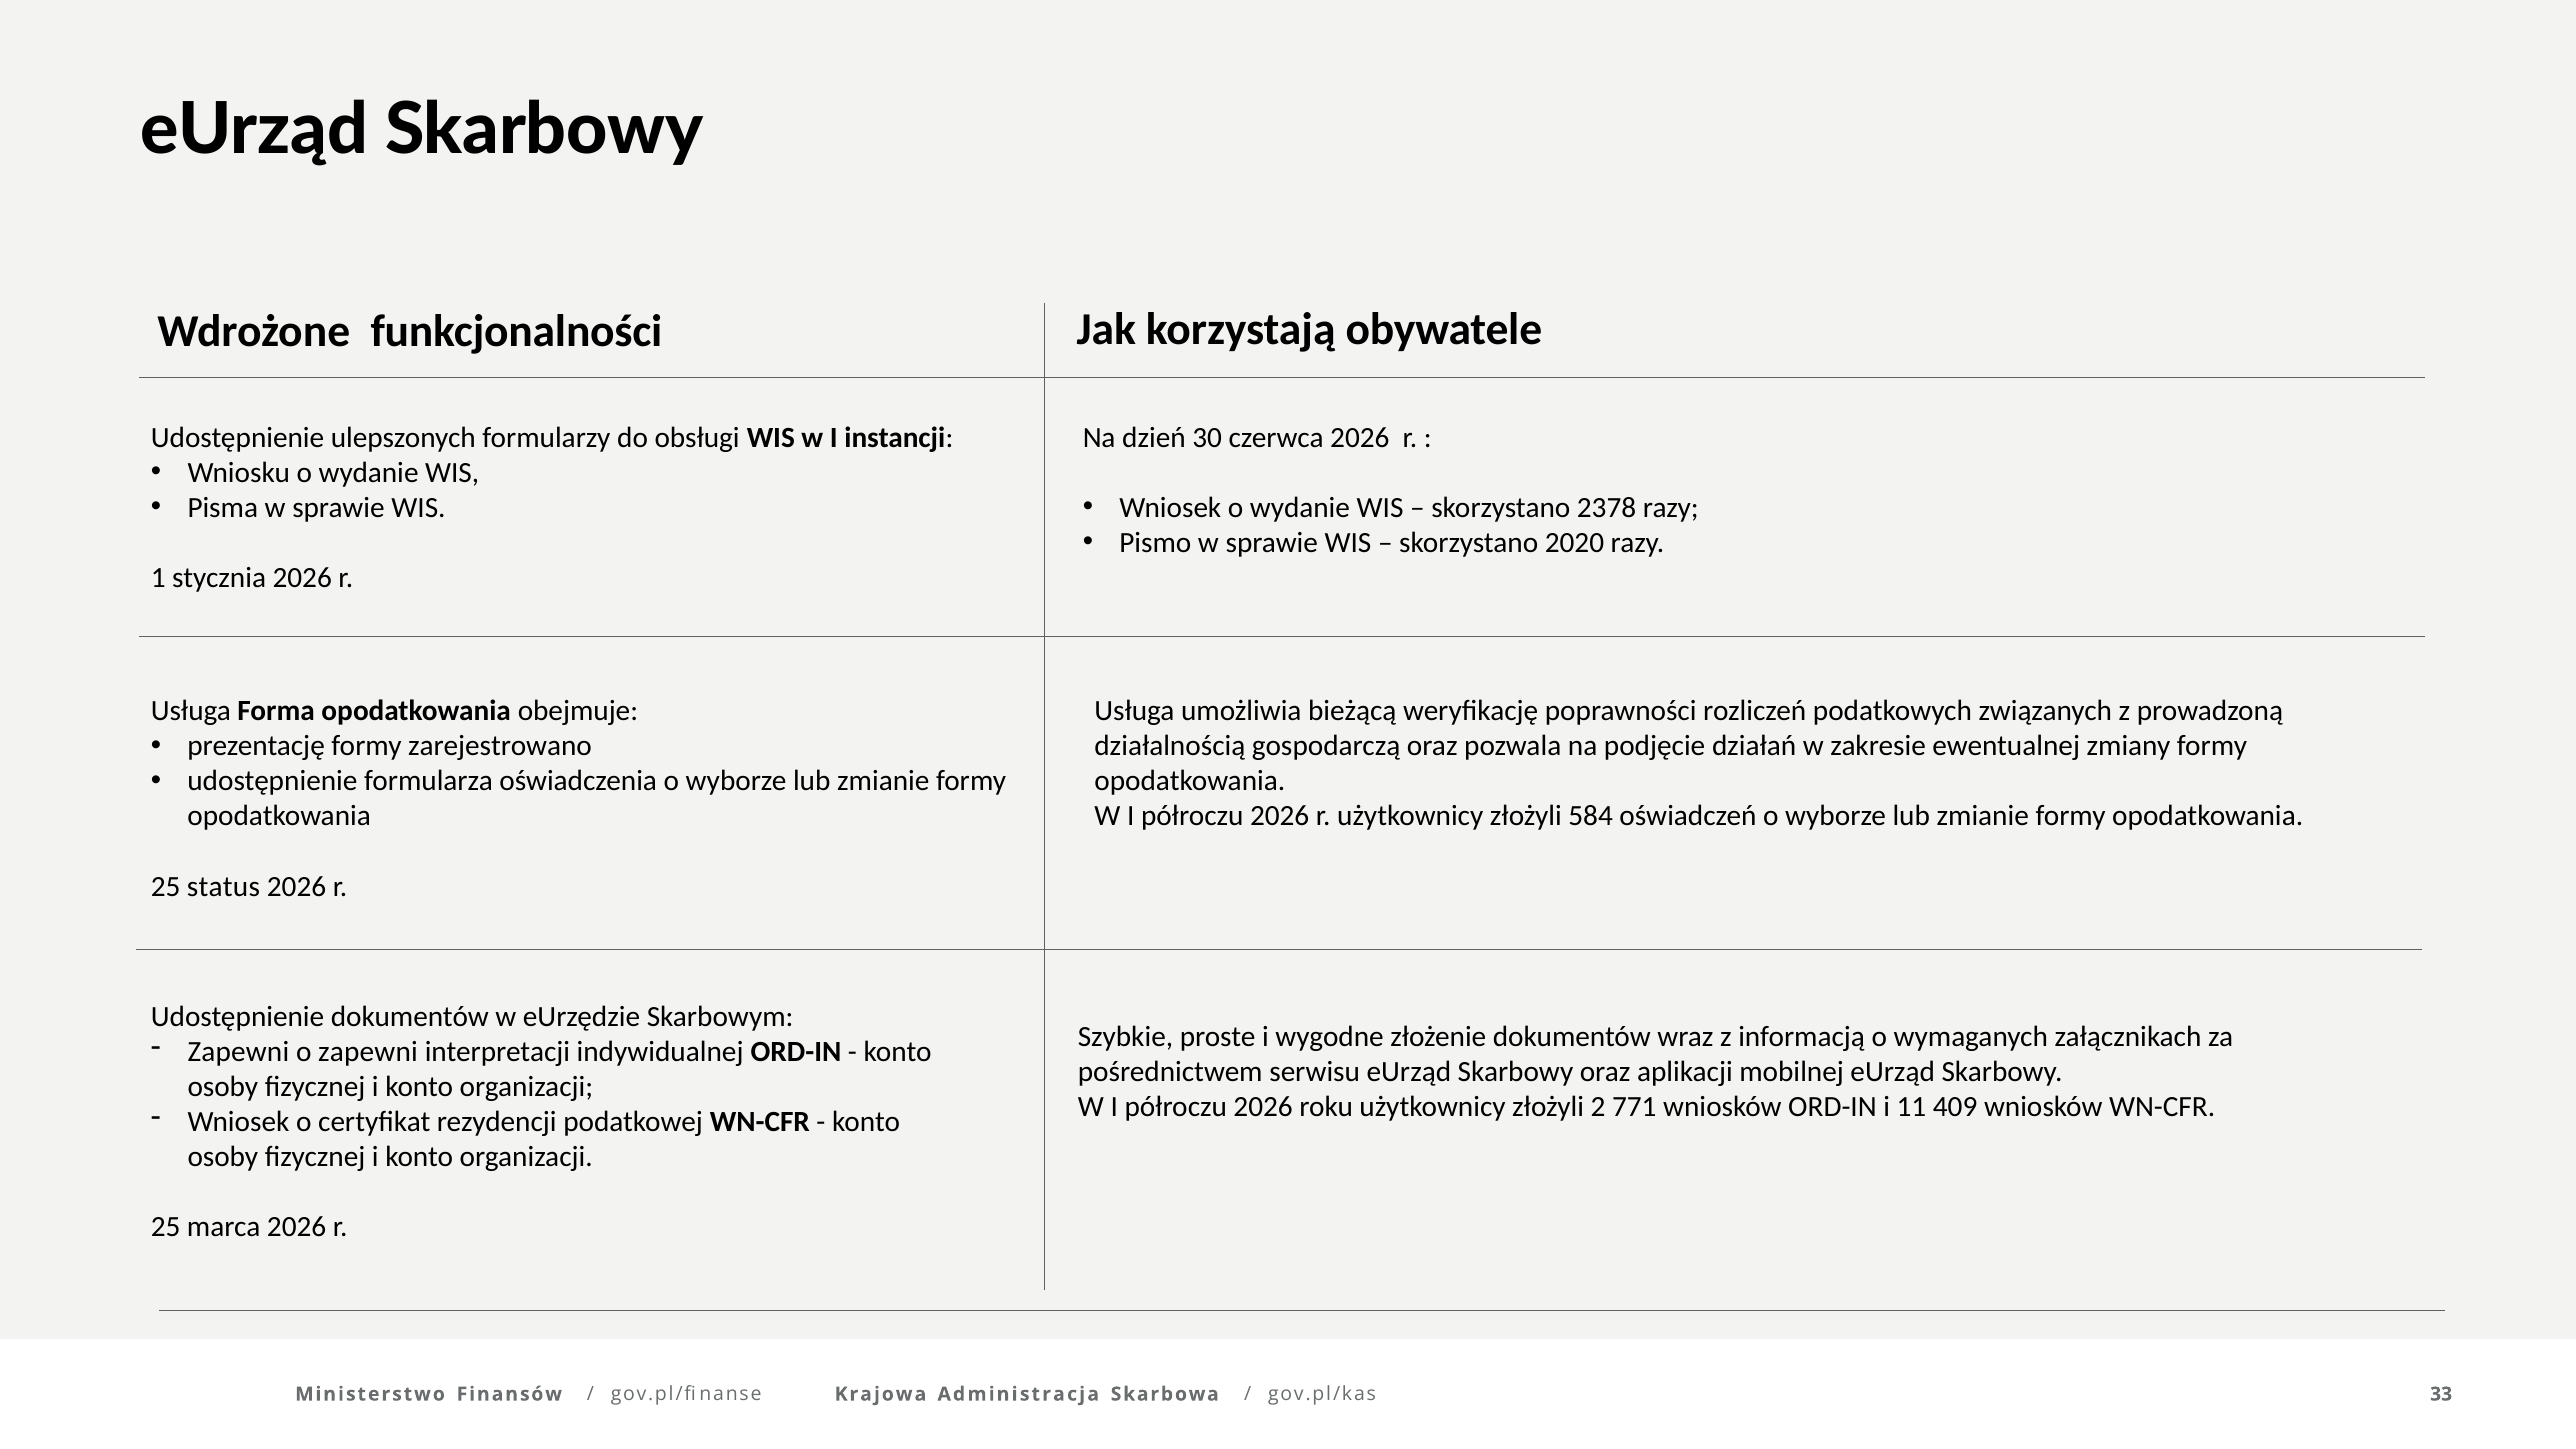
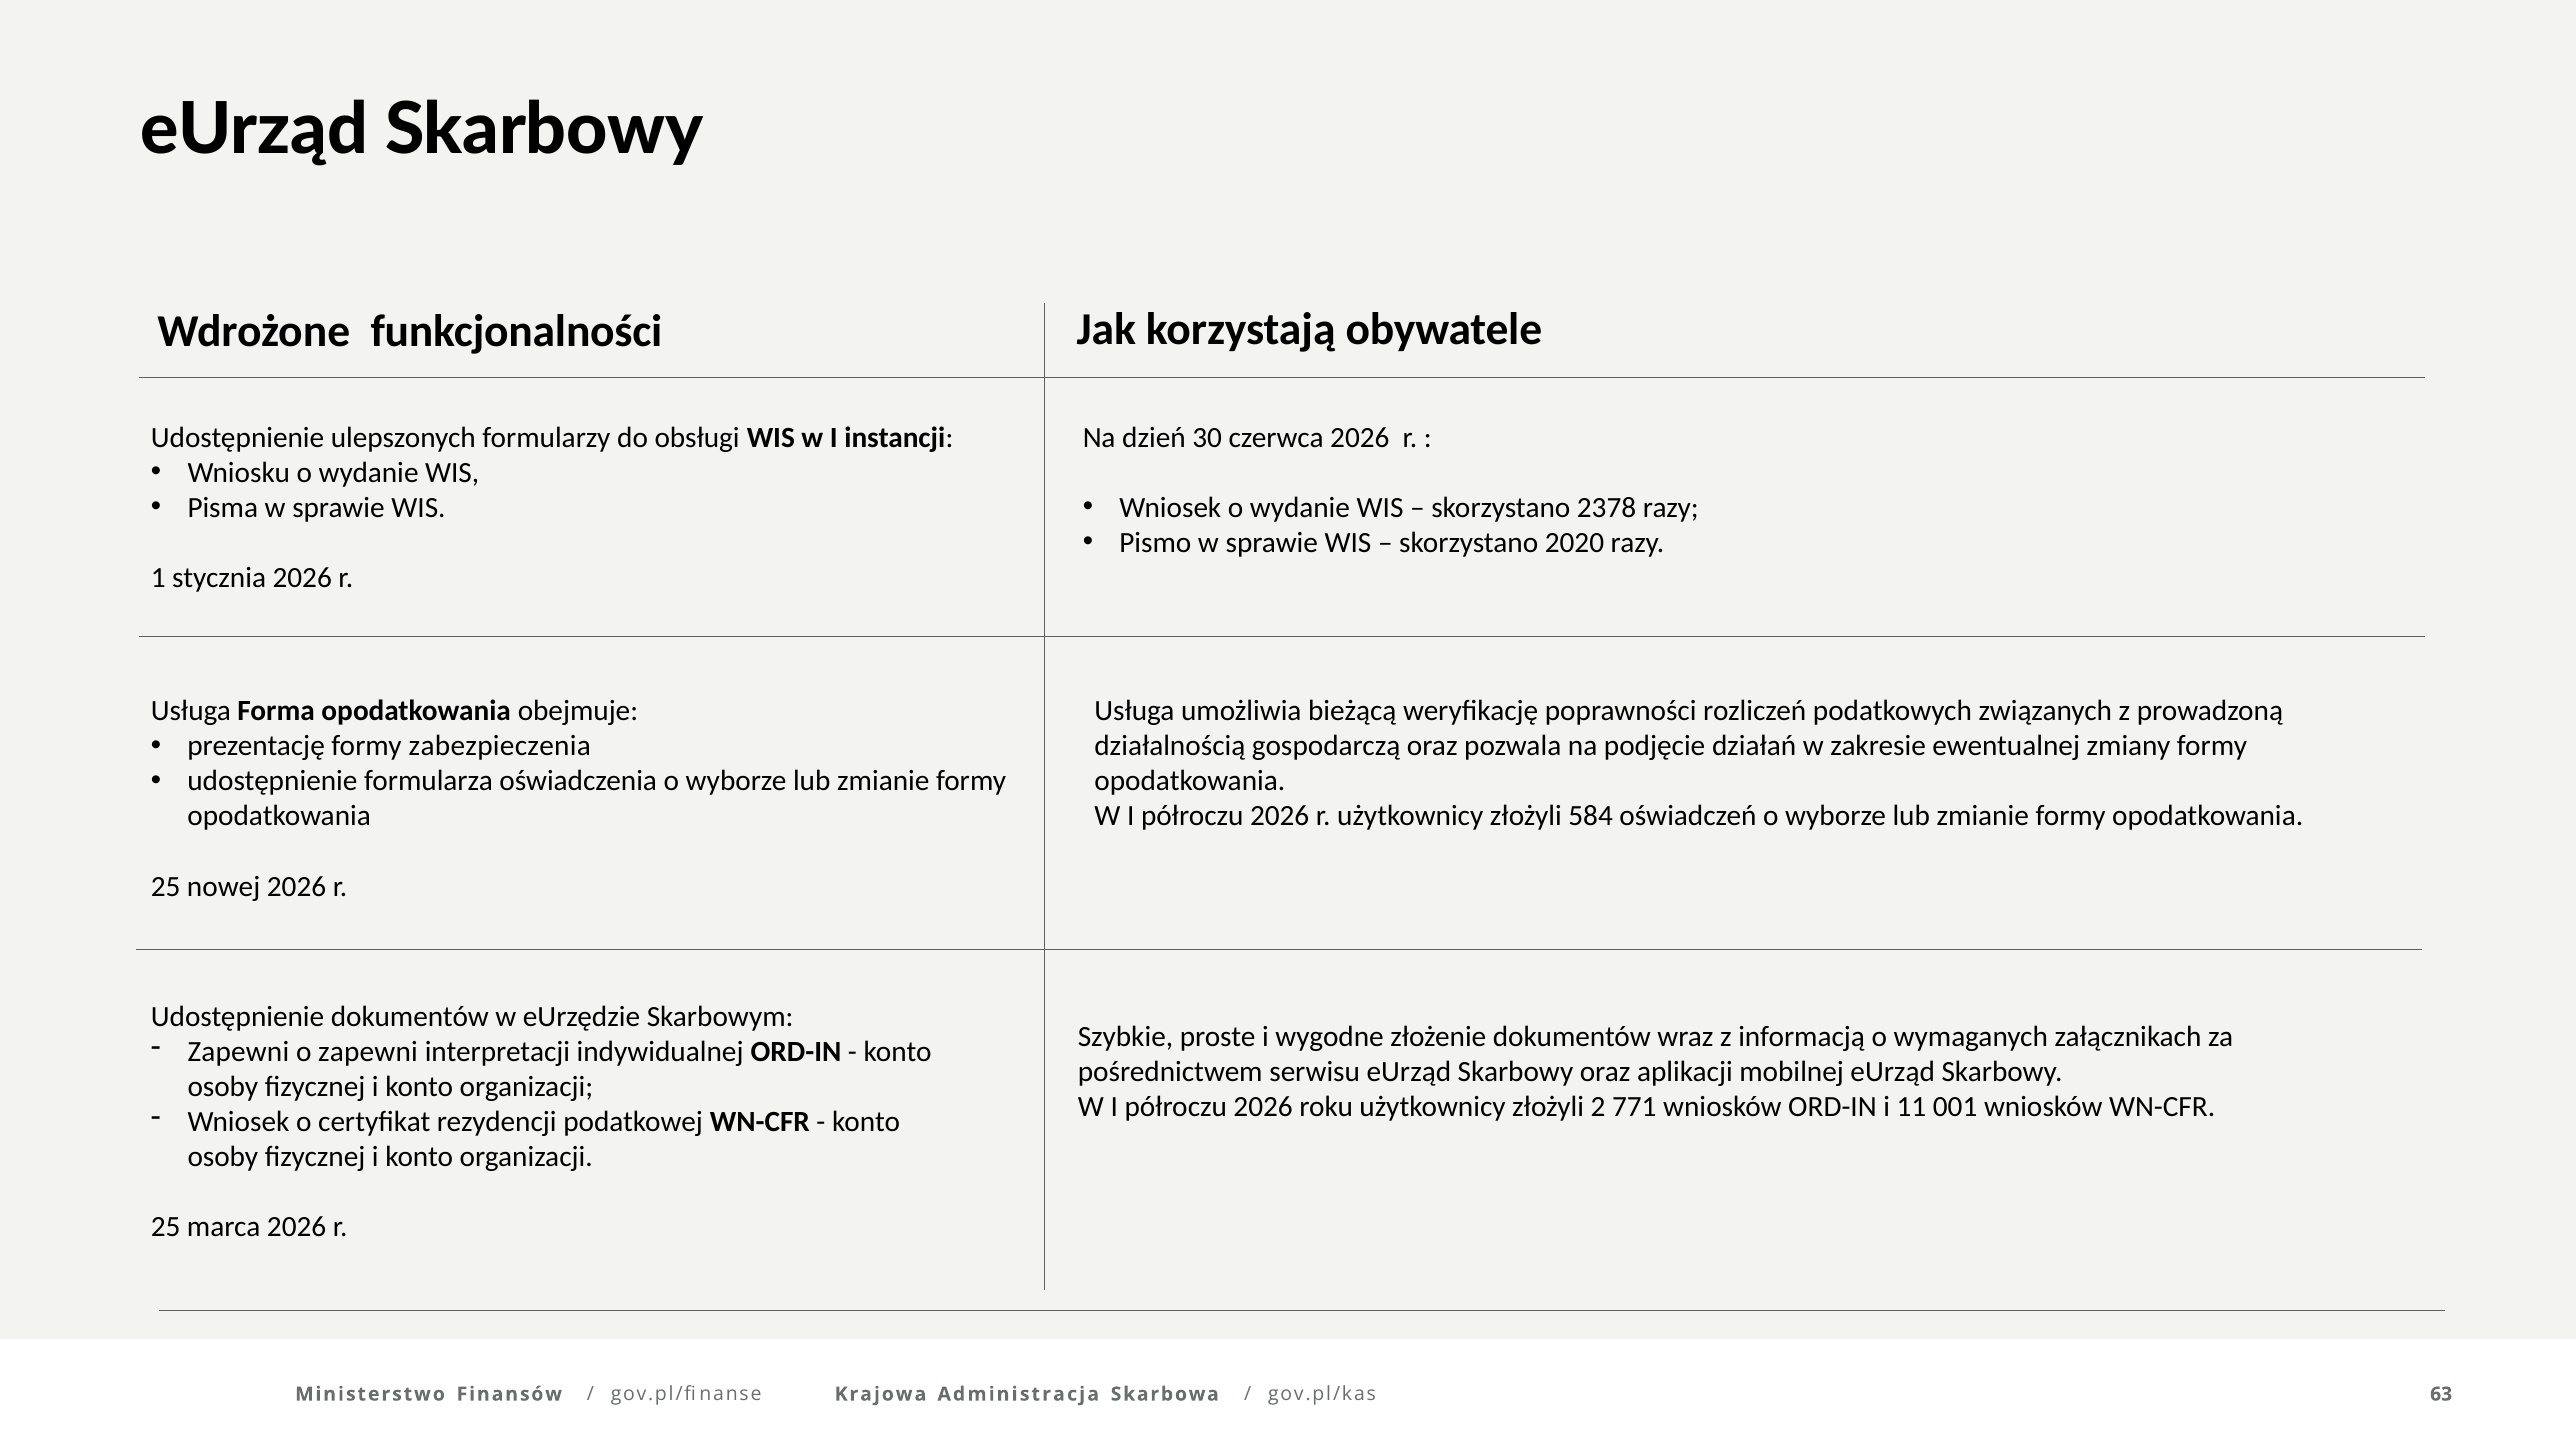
zarejestrowano: zarejestrowano -> zabezpieczenia (500, 746)
status: status -> nowej (224, 887)
409: 409 -> 001 (1955, 1107)
33: 33 -> 63 (2441, 1394)
